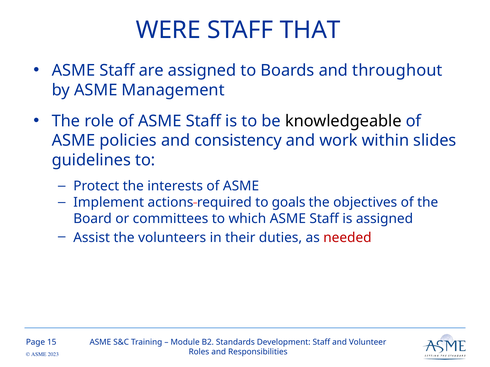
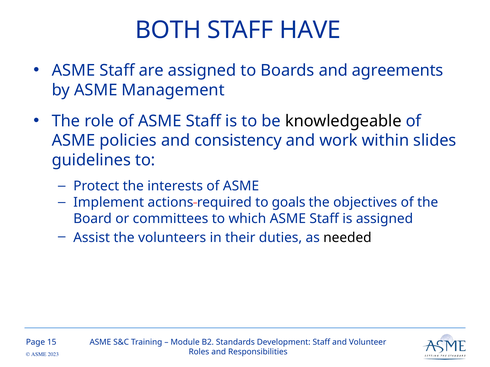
WERE: WERE -> BOTH (168, 30)
THAT: THAT -> HAVE (310, 30)
throughout: throughout -> agreements (398, 71)
needed colour: red -> black (347, 238)
